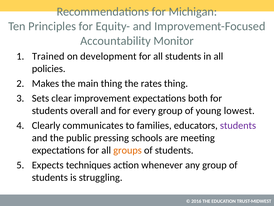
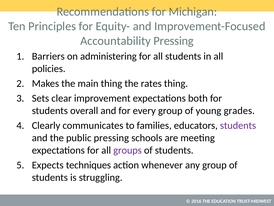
Accountability Monitor: Monitor -> Pressing (174, 41)
Trained: Trained -> Barriers (48, 56)
development: development -> administering (108, 56)
lowest: lowest -> grades (239, 110)
groups colour: orange -> purple (128, 150)
